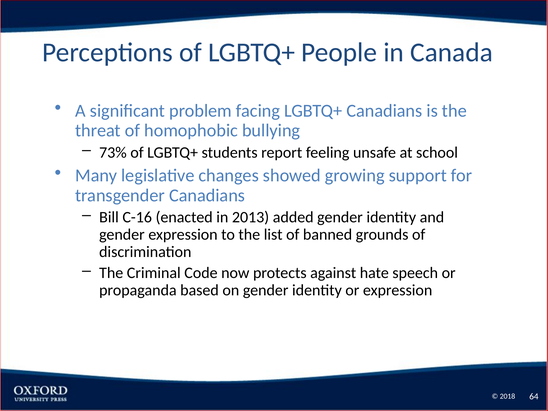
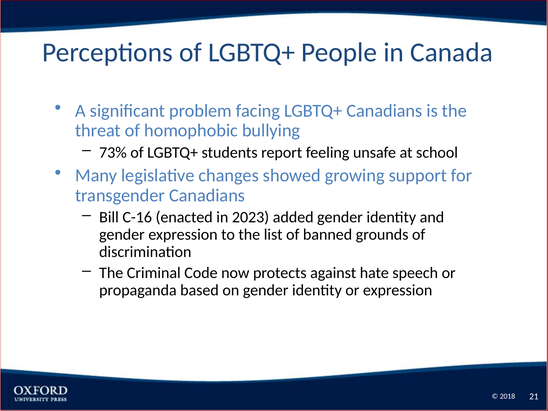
2013: 2013 -> 2023 (251, 217)
64: 64 -> 21 (534, 396)
